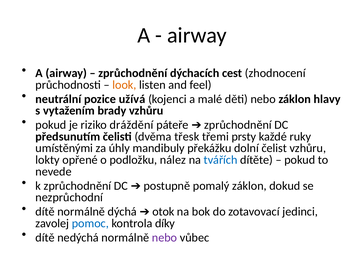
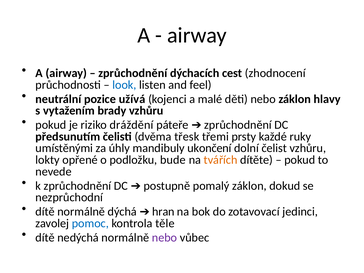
look colour: orange -> blue (124, 85)
překážku: překážku -> ukončení (209, 148)
nález: nález -> bude (173, 160)
tvářích colour: blue -> orange (221, 160)
otok: otok -> hran (163, 212)
díky: díky -> těle (165, 223)
